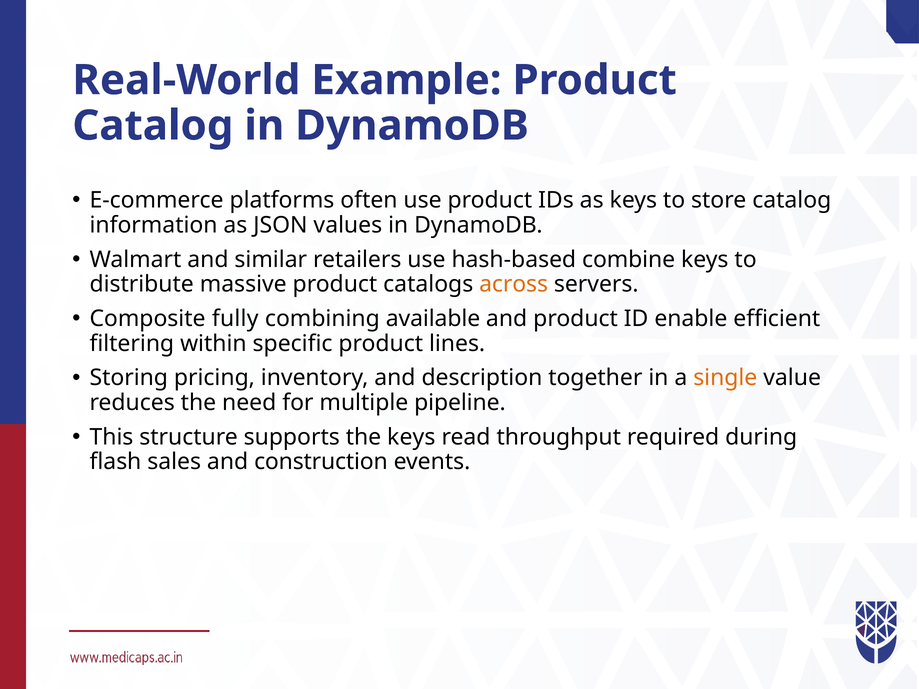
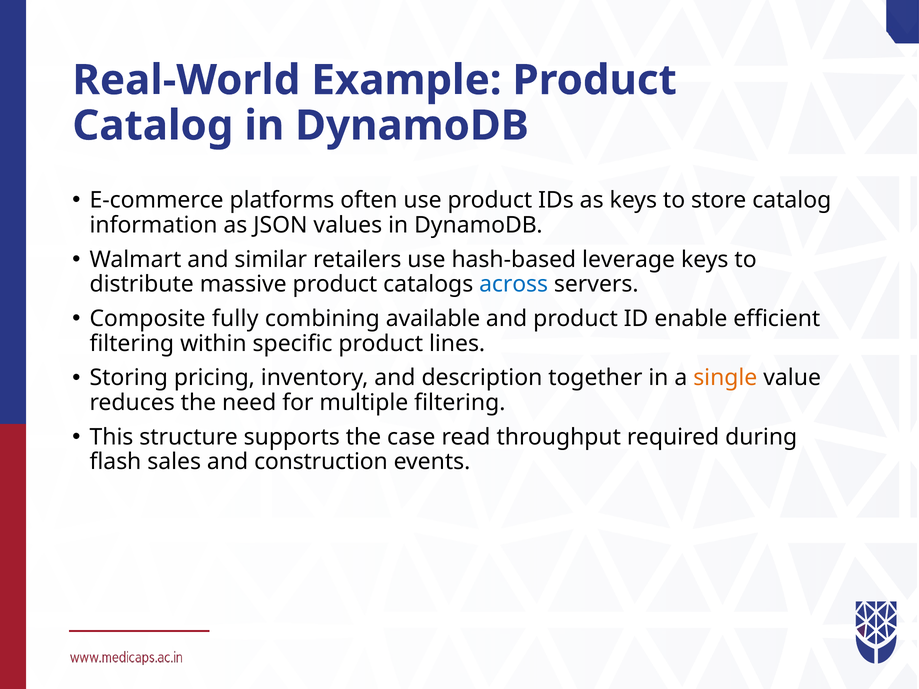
combine: combine -> leverage (629, 260)
across colour: orange -> blue (514, 284)
multiple pipeline: pipeline -> filtering (460, 403)
the keys: keys -> case (411, 437)
